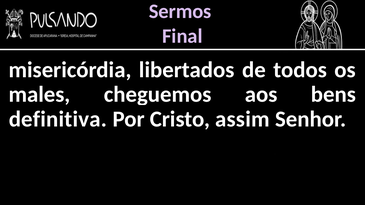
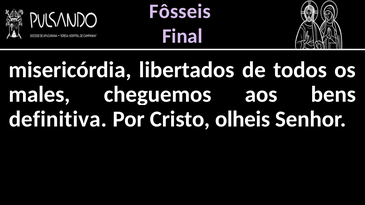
Sermos: Sermos -> Fôsseis (180, 11)
assim: assim -> olheis (243, 119)
